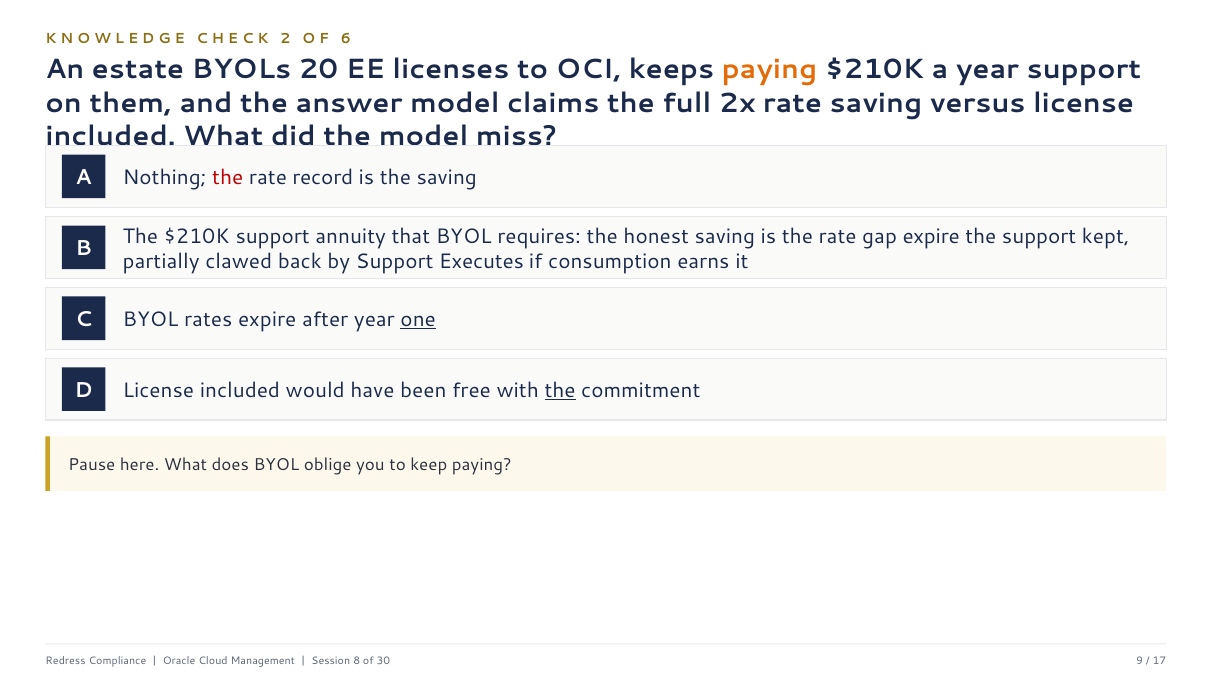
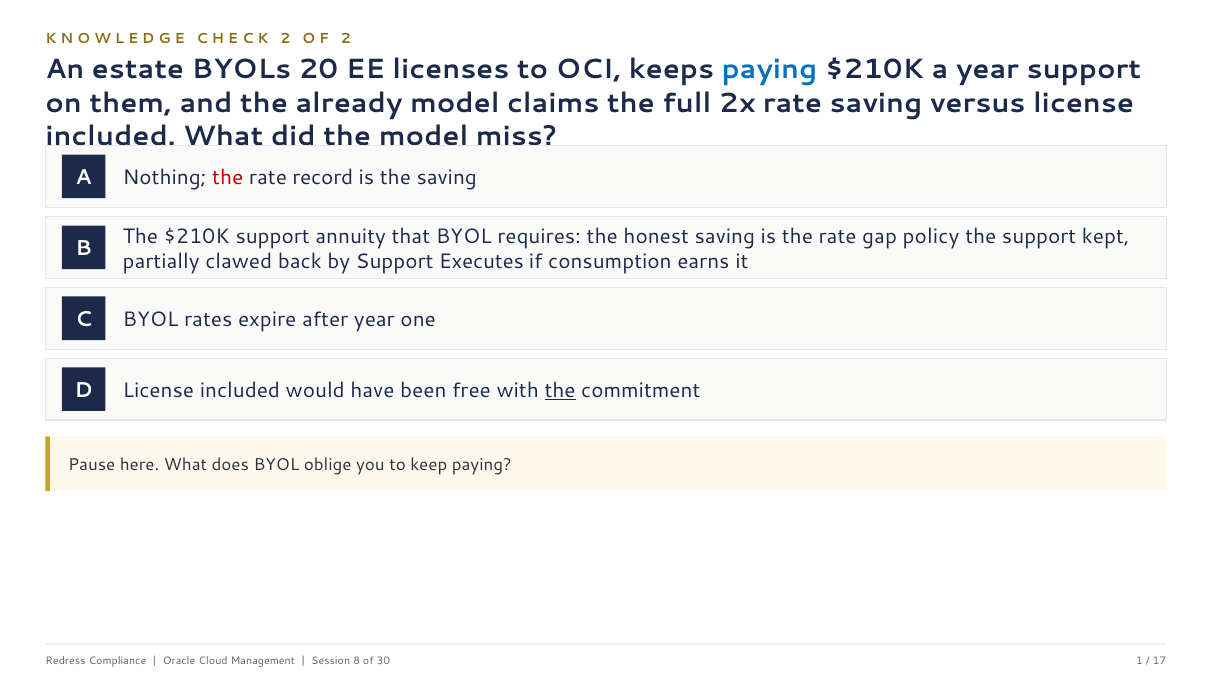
6: 6 -> 2 (346, 39)
paying colour: orange -> blue (769, 69)
answer: answer -> already (349, 103)
gap expire: expire -> policy (931, 236)
one underline: present -> none (418, 320)
9: 9 -> 1 (1139, 661)
